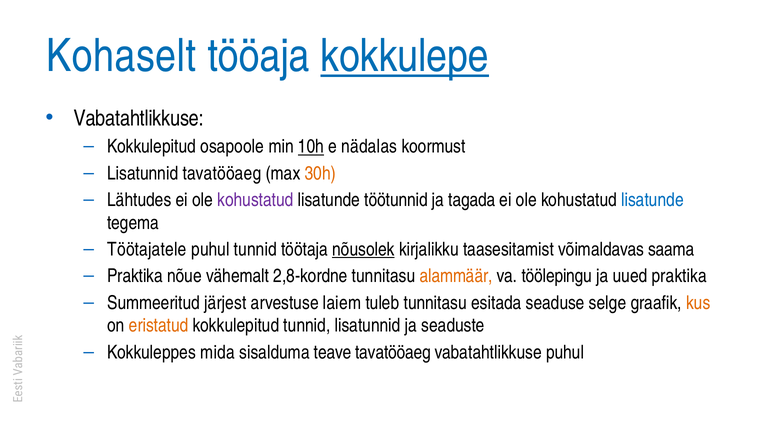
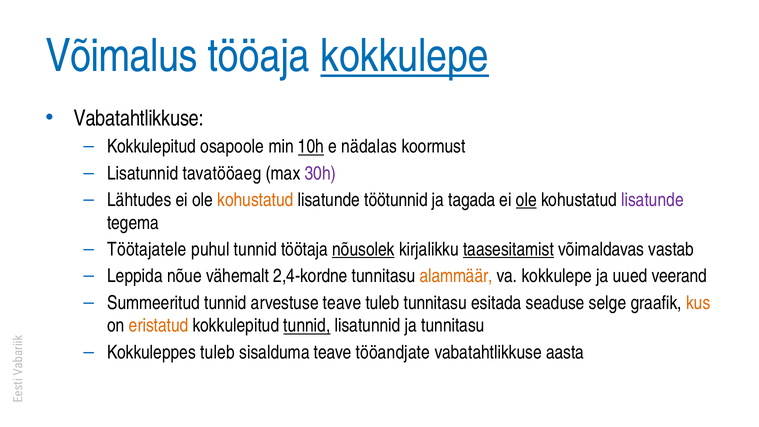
Kohaselt: Kohaselt -> Võimalus (122, 56)
30h colour: orange -> purple (320, 173)
kohustatud colour: purple -> orange (255, 200)
ole underline: none -> present (526, 200)
lisatunde colour: blue -> purple (652, 200)
taasesitamist underline: none -> present (509, 249)
saama: saama -> vastab (671, 249)
Praktika: Praktika -> Leppida (135, 276)
2,8-kordne: 2,8-kordne -> 2,4-kordne (311, 276)
va töölepingu: töölepingu -> kokkulepe (557, 276)
uued praktika: praktika -> veerand (679, 276)
Summeeritud järjest: järjest -> tunnid (225, 303)
arvestuse laiem: laiem -> teave (342, 303)
tunnid underline: none -> present (307, 325)
ja seaduste: seaduste -> tunnitasu (453, 325)
Kokkuleppes mida: mida -> tuleb (218, 352)
teave tavatööaeg: tavatööaeg -> tööandjate (393, 352)
vabatahtlikkuse puhul: puhul -> aasta (565, 352)
